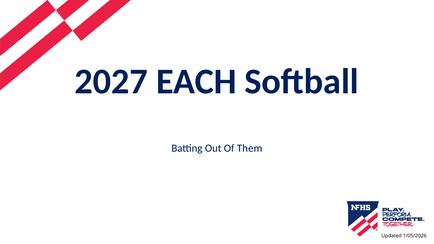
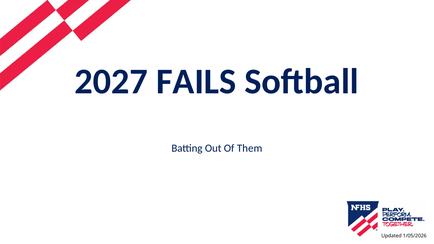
EACH: EACH -> FAILS (196, 82)
